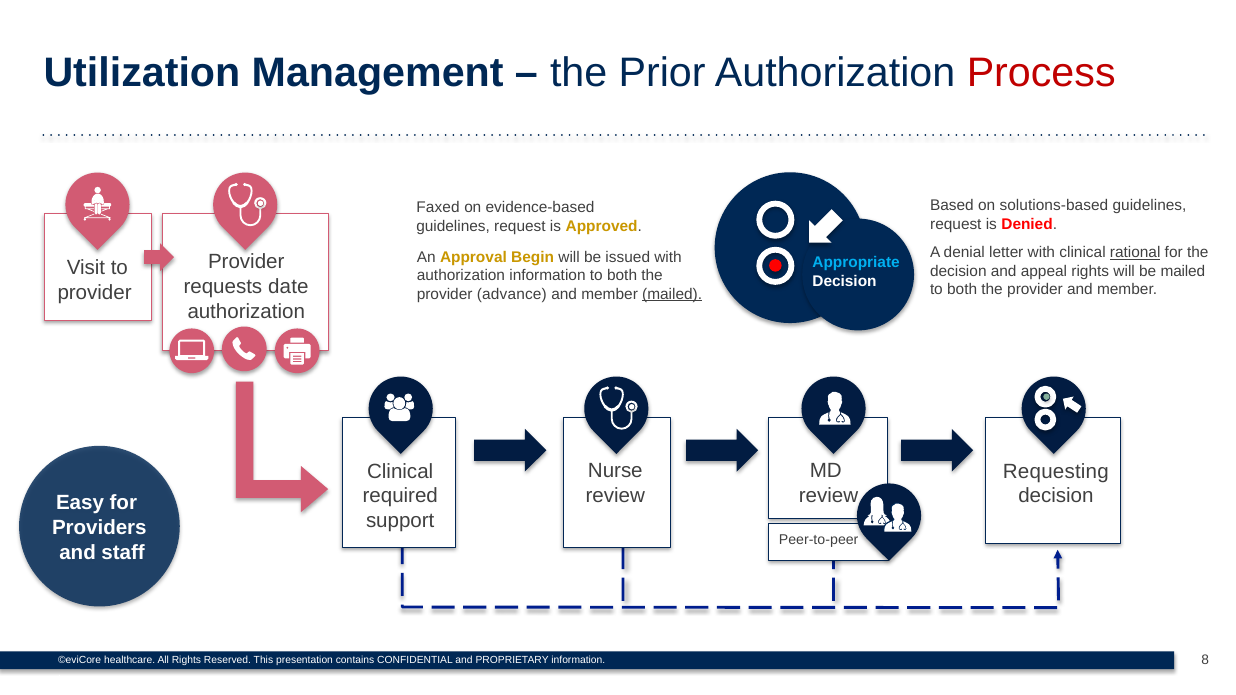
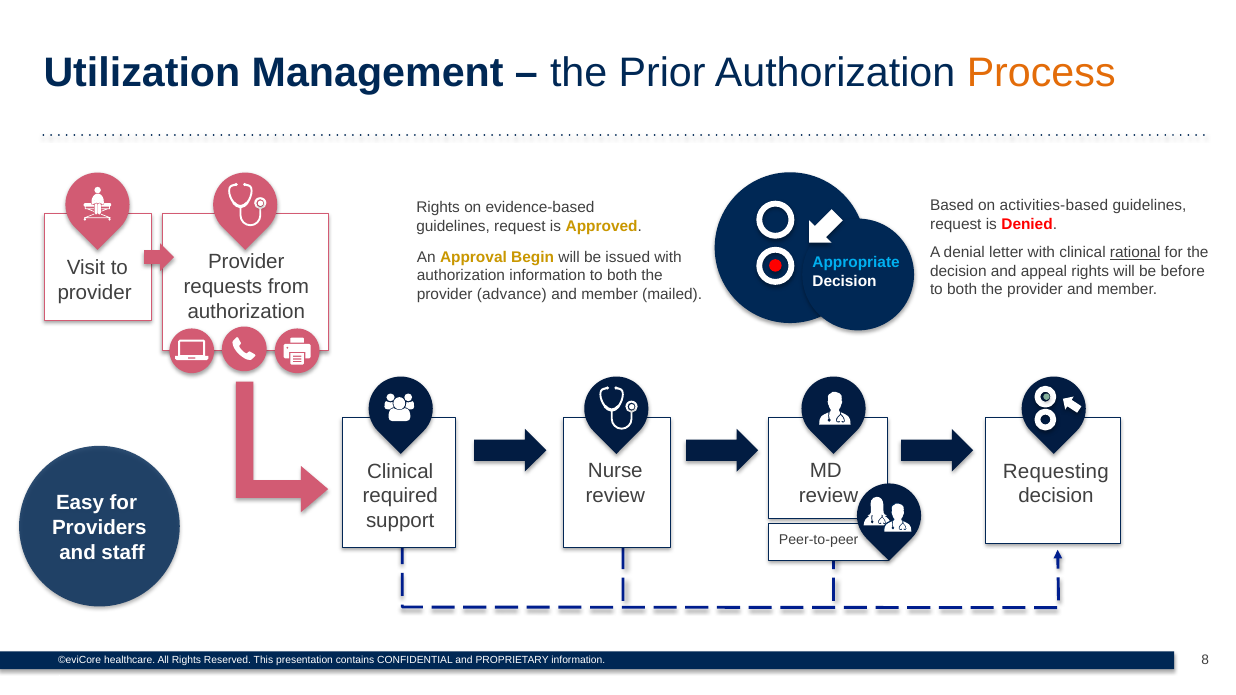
Process colour: red -> orange (1041, 73)
solutions-based: solutions-based -> activities-based (1054, 206)
Faxed: Faxed -> Rights (438, 208)
be mailed: mailed -> before (1183, 271)
date: date -> from (288, 287)
mailed underline: present -> none (672, 294)
